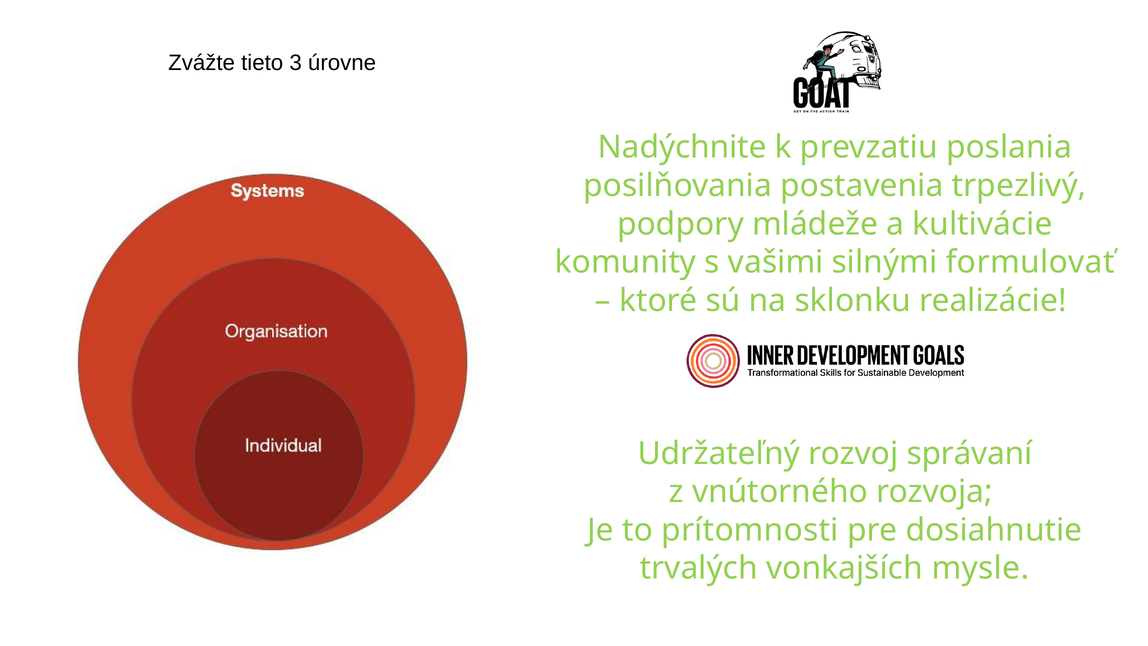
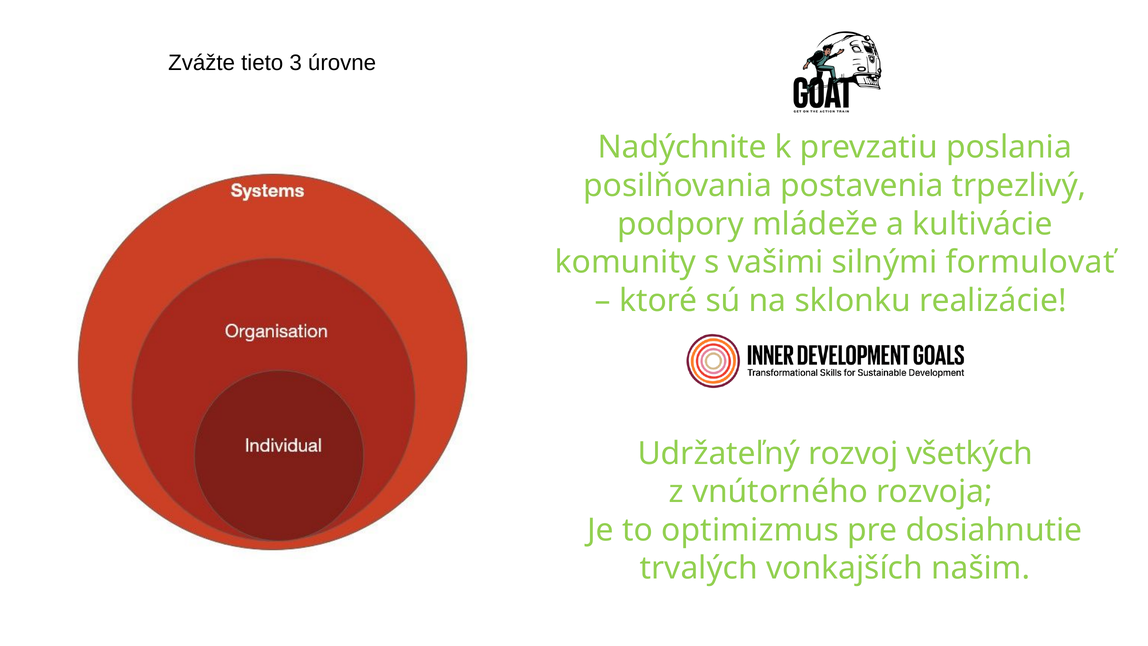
správaní: správaní -> všetkých (970, 453)
prítomnosti: prítomnosti -> optimizmus (750, 530)
mysle: mysle -> našim (981, 568)
